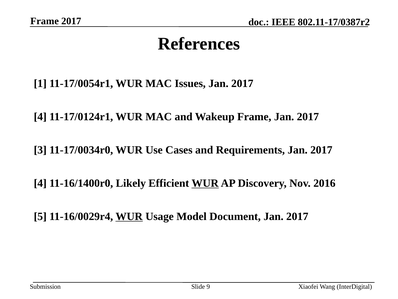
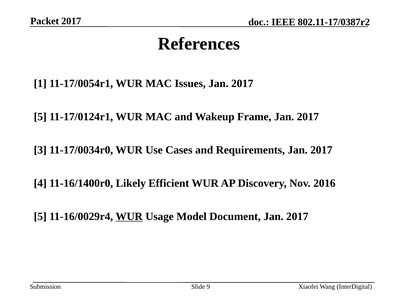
Frame: Frame -> Packet (45, 21)
4: 4 -> 5 (40, 117)
WUR underline: present -> none (205, 183)
